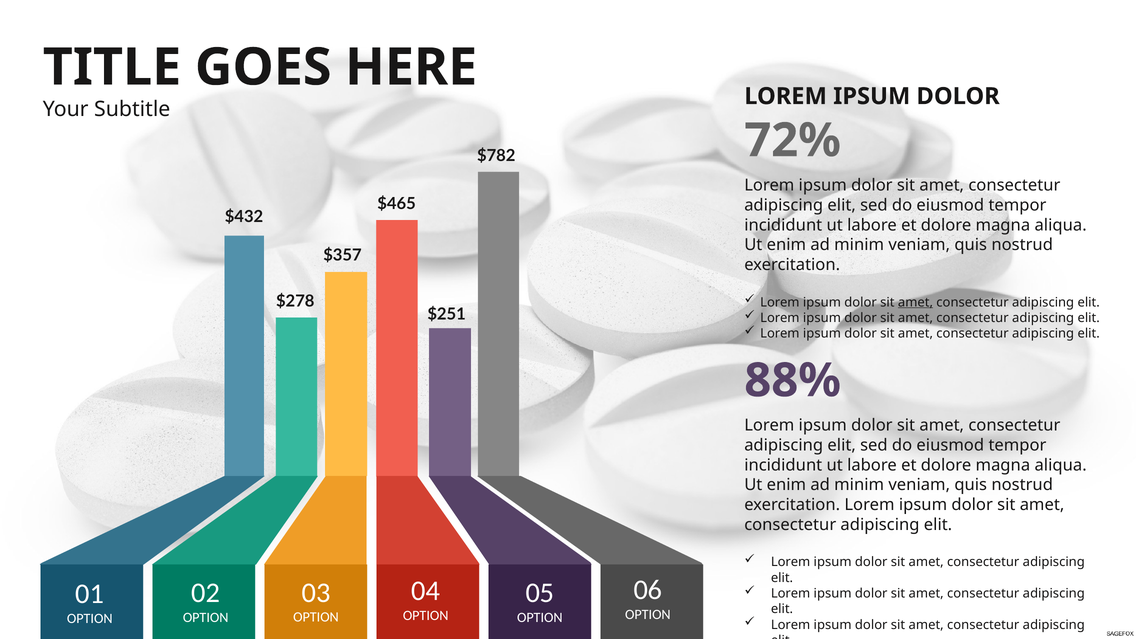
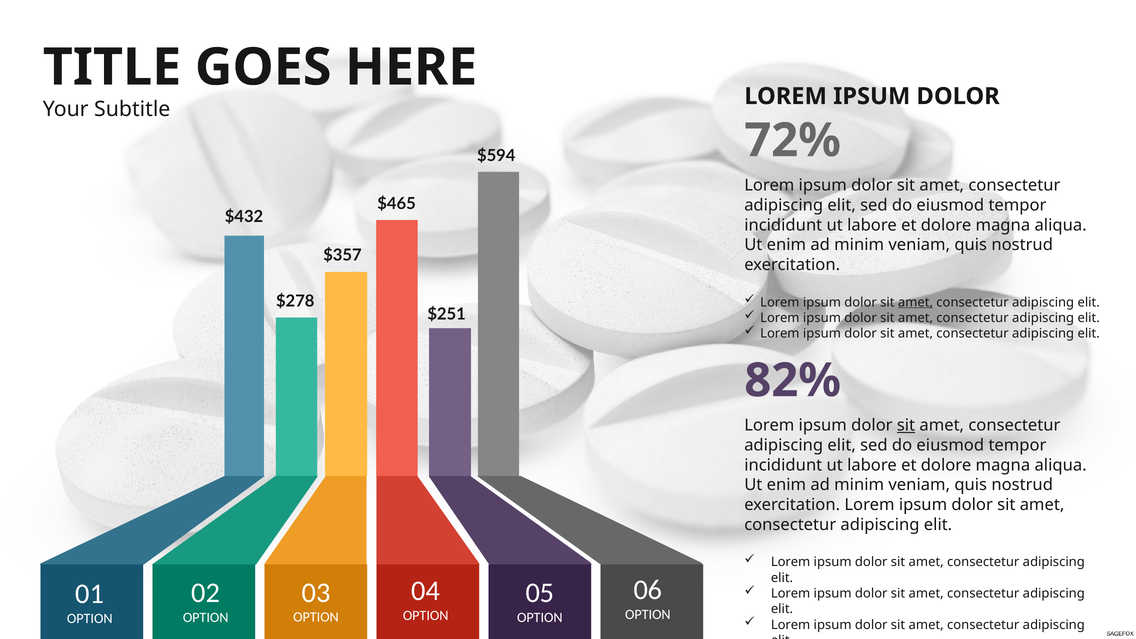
$782: $782 -> $594 (496, 156)
88%: 88% -> 82% (793, 381)
sit underline: none -> present (906, 425)
